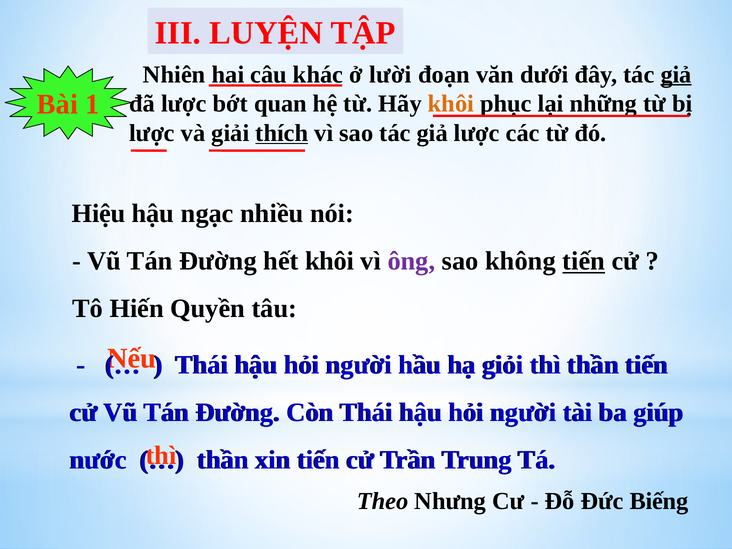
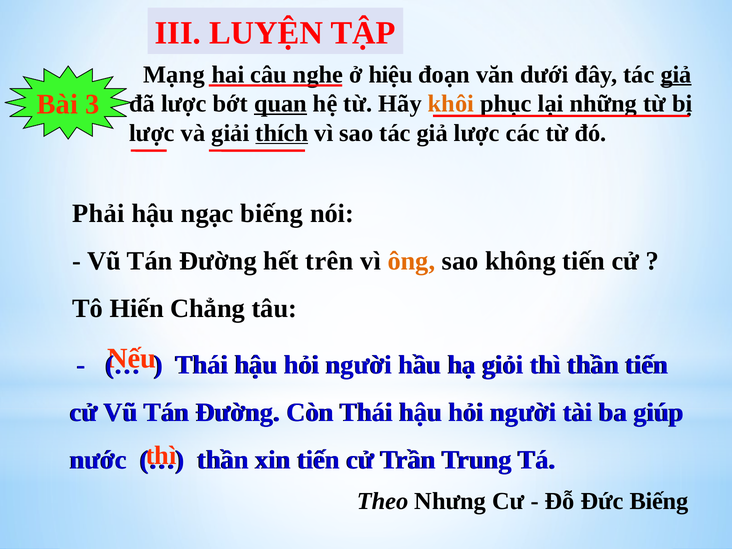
Nhiên: Nhiên -> Mạng (174, 74)
khác: khác -> nghe (318, 74)
lười: lười -> hiệu (391, 74)
1: 1 -> 3 (92, 104)
quan underline: none -> present (280, 104)
Hiệu: Hiệu -> Phải (98, 214)
ngạc nhiều: nhiều -> biếng (272, 214)
hết khôi: khôi -> trên (329, 261)
ông colour: purple -> orange (411, 261)
tiến underline: present -> none (584, 261)
Quyền: Quyền -> Chẳng (207, 309)
